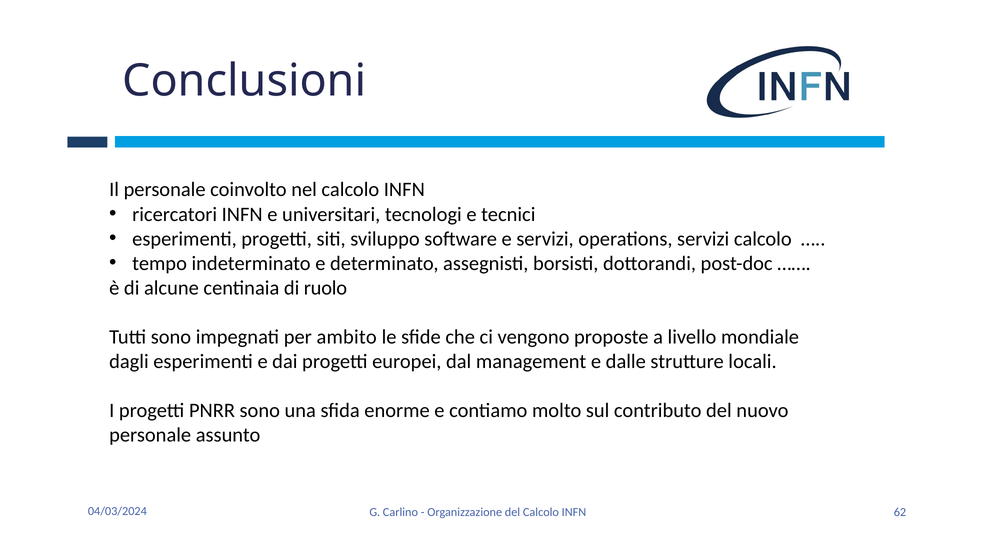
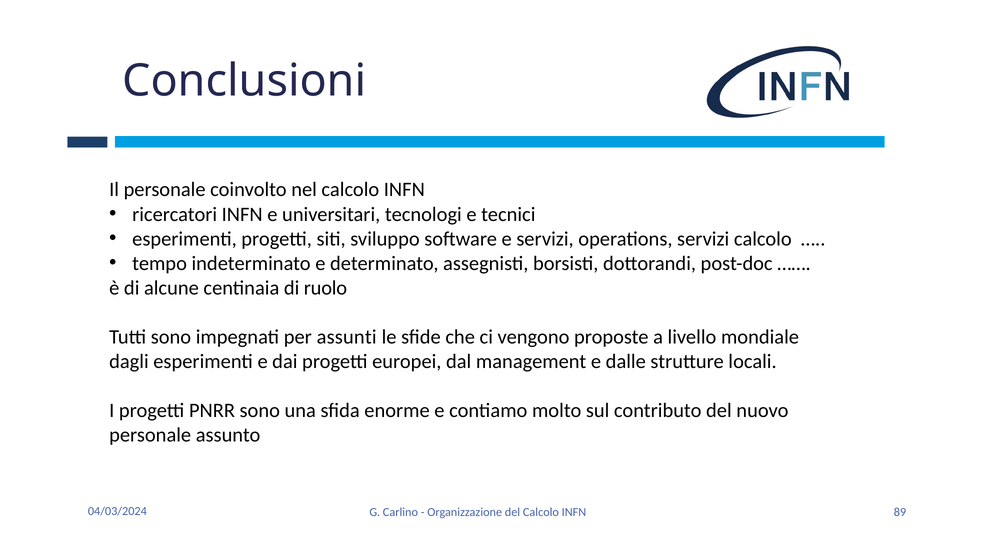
ambito: ambito -> assunti (347, 337)
62: 62 -> 89 (900, 512)
